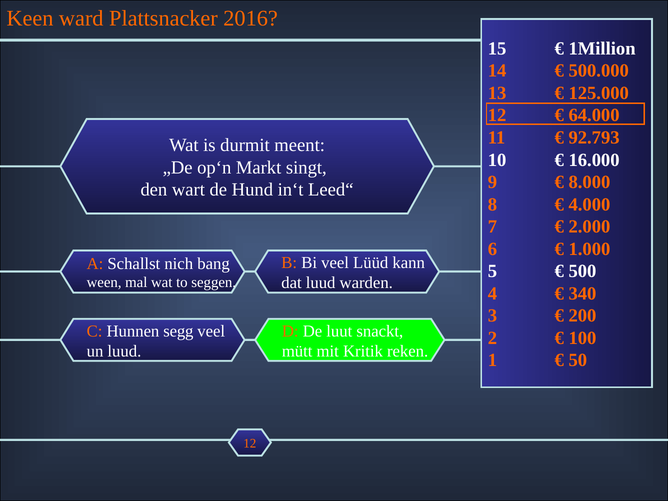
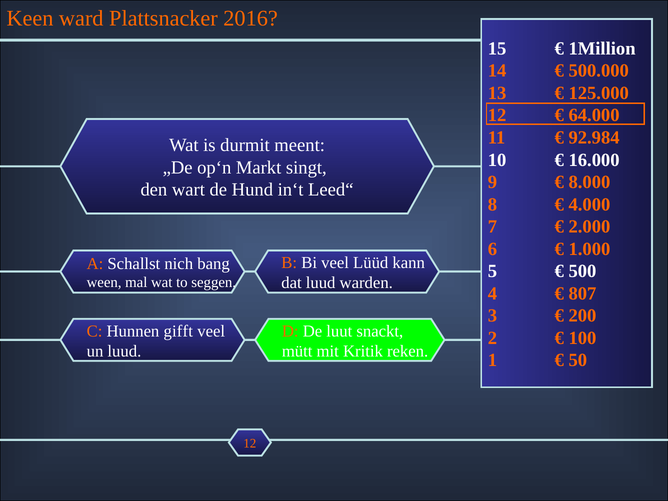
92.793: 92.793 -> 92.984 (594, 138)
340: 340 -> 807 (582, 294)
segg: segg -> gifft (178, 331)
